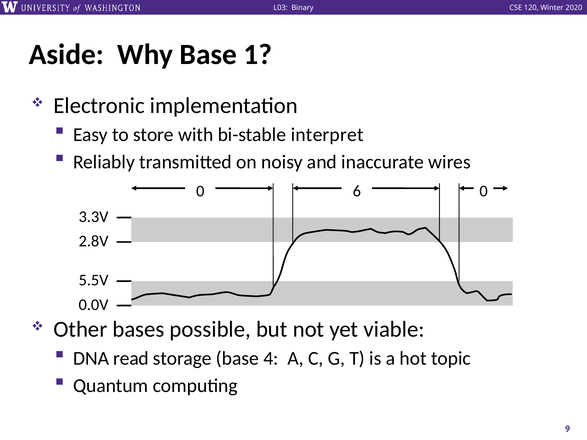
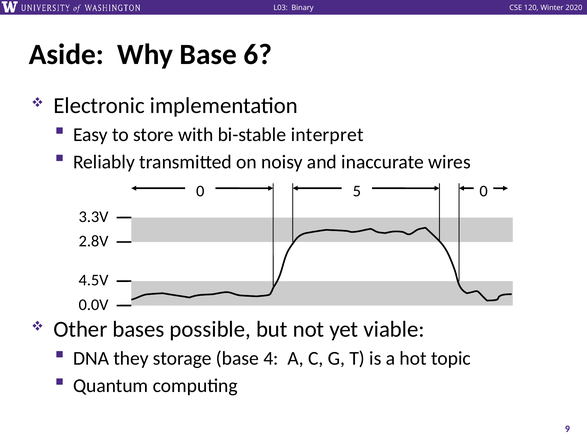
1: 1 -> 6 (258, 54)
6: 6 -> 5 (357, 191)
5.5V: 5.5V -> 4.5V (94, 280)
read: read -> they (131, 358)
